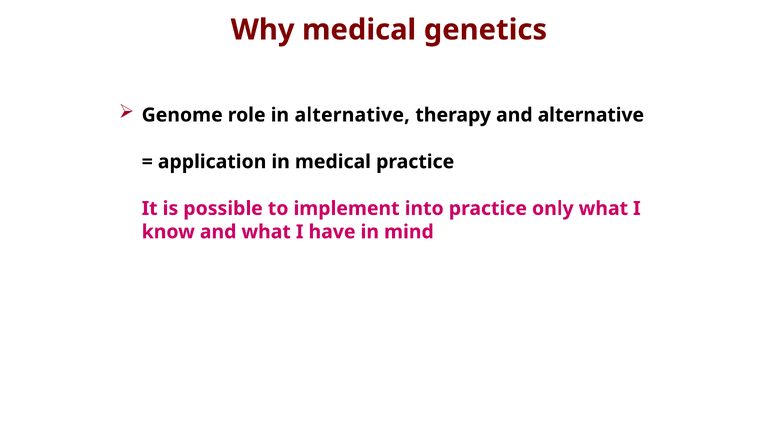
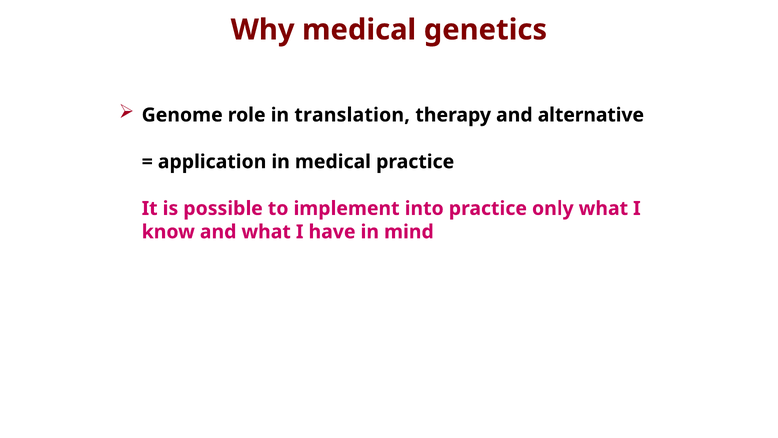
in alternative: alternative -> translation (352, 115)
